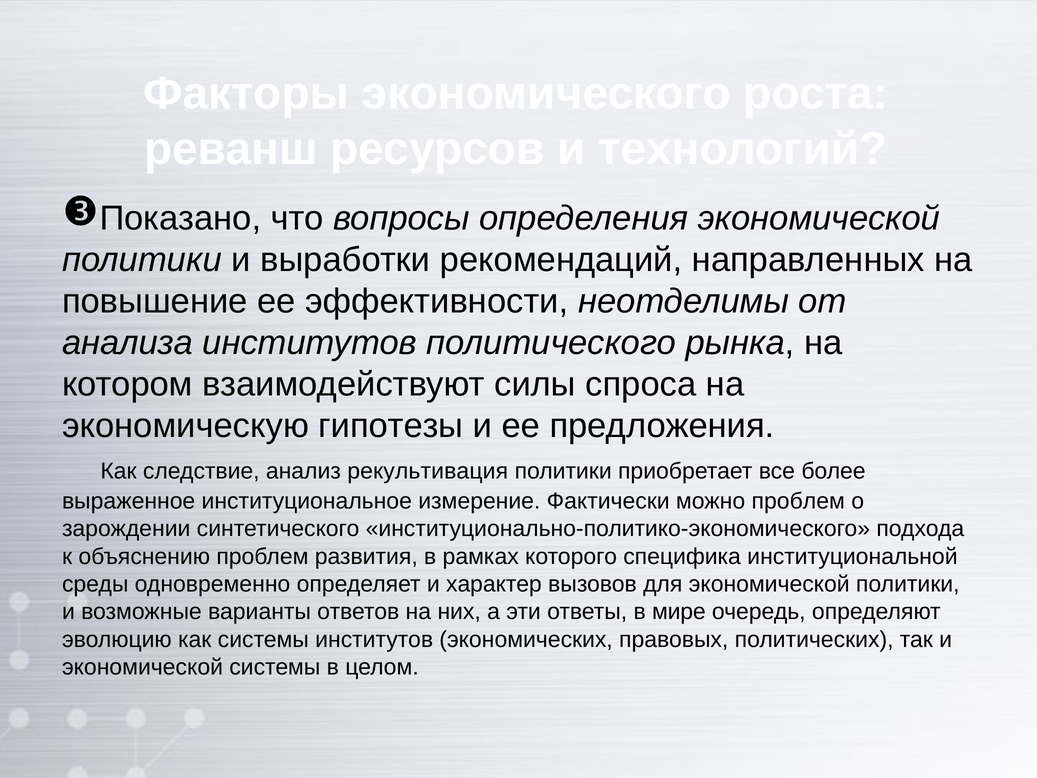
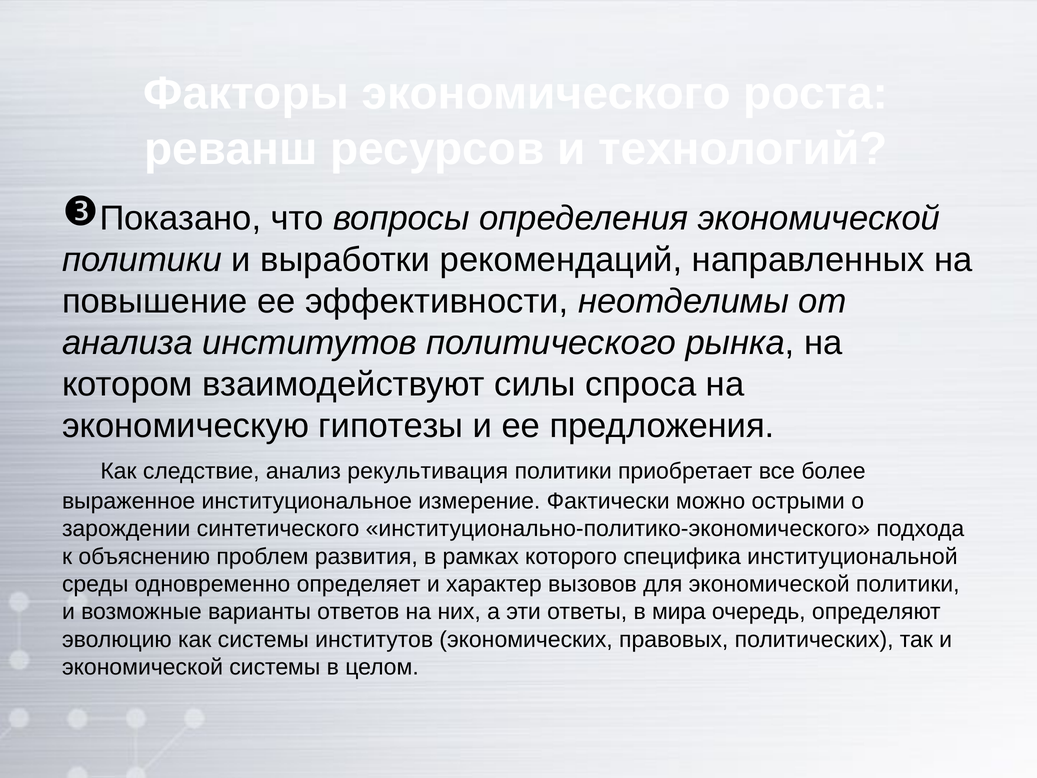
можно проблем: проблем -> острыми (798, 501)
мире: мире -> мира (679, 612)
